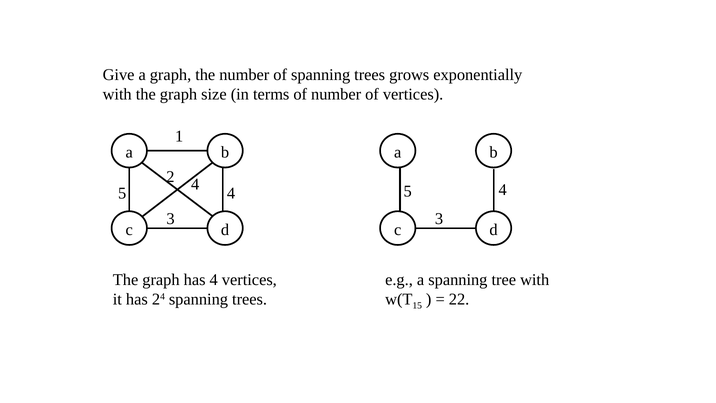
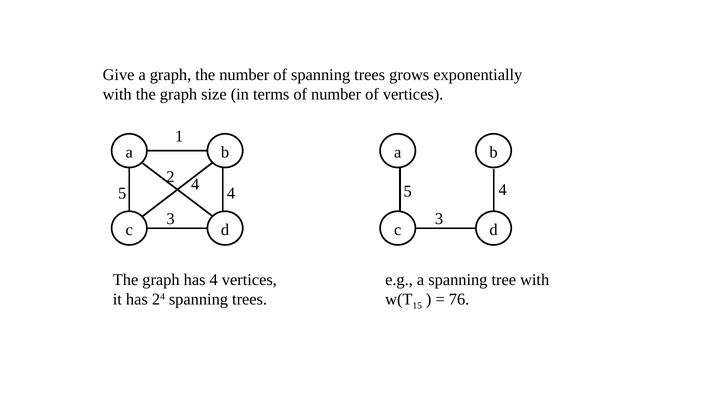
22: 22 -> 76 (459, 299)
